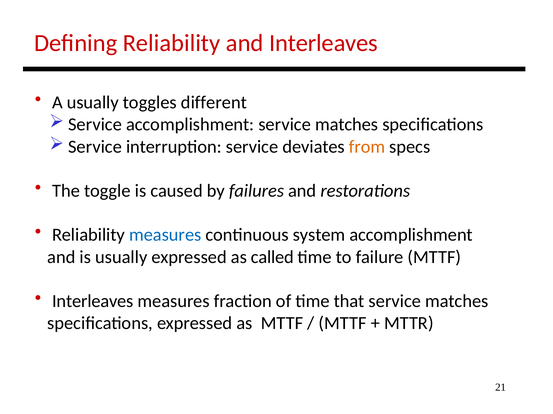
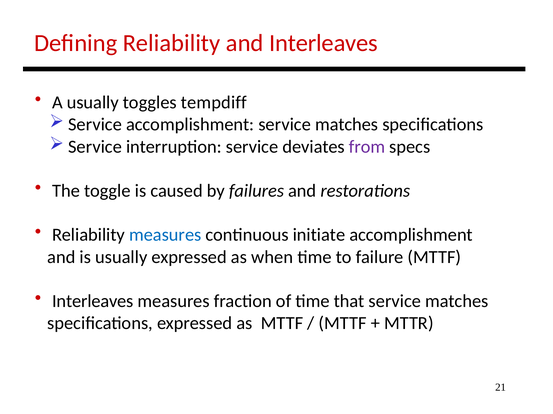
different: different -> tempdiff (214, 103)
from colour: orange -> purple (367, 147)
system: system -> initiate (319, 235)
called: called -> when (272, 257)
